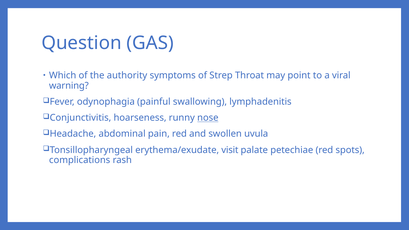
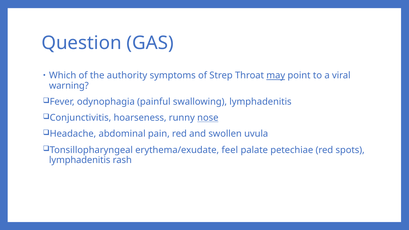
may underline: none -> present (276, 76)
visit: visit -> feel (230, 150)
complications: complications -> lymphadenitis (80, 160)
